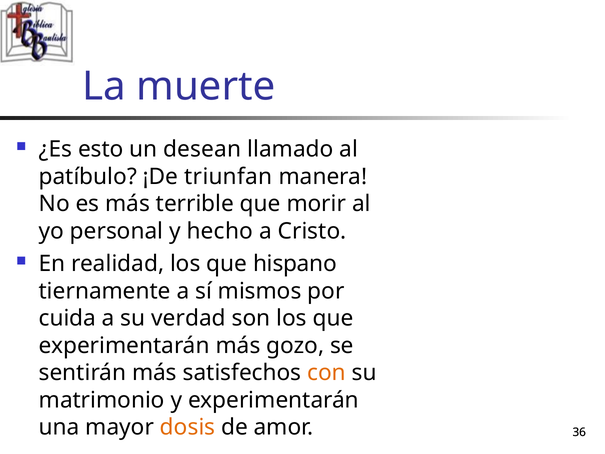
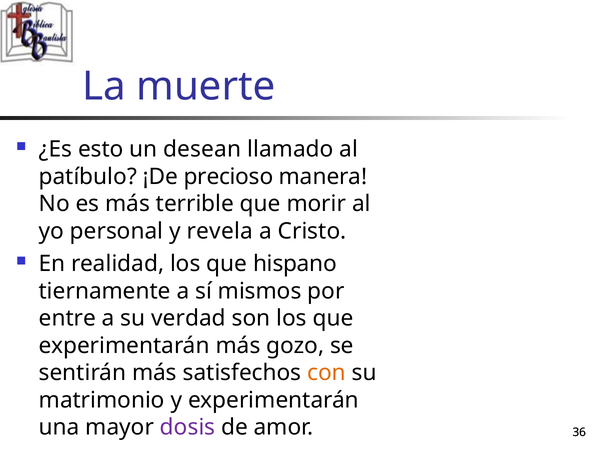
triunfan: triunfan -> precioso (229, 177)
hecho: hecho -> revela (220, 231)
cuida: cuida -> entre (67, 318)
dosis colour: orange -> purple (188, 427)
